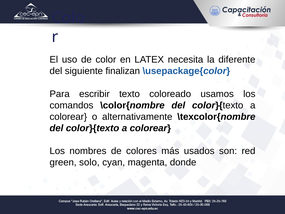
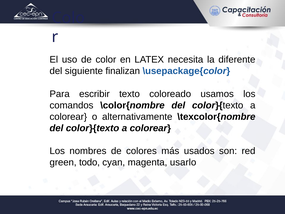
solo: solo -> todo (89, 162)
donde: donde -> usarlo (183, 162)
